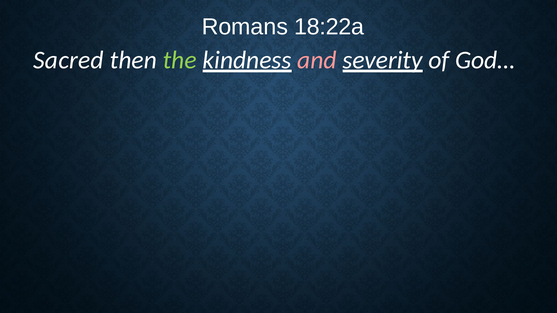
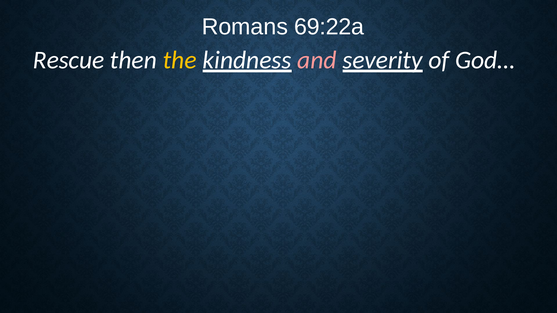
18:22a: 18:22a -> 69:22a (329, 27)
Sacred: Sacred -> Rescue (69, 60)
the colour: light green -> yellow (180, 60)
